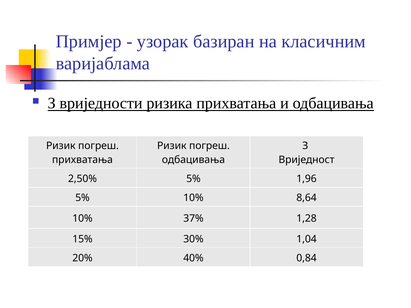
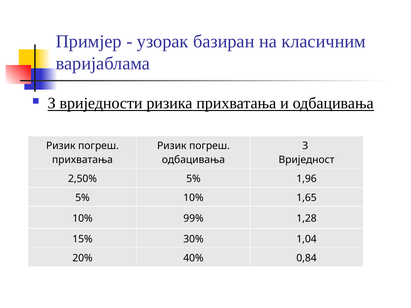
8,64: 8,64 -> 1,65 (307, 198)
37%: 37% -> 99% (193, 219)
